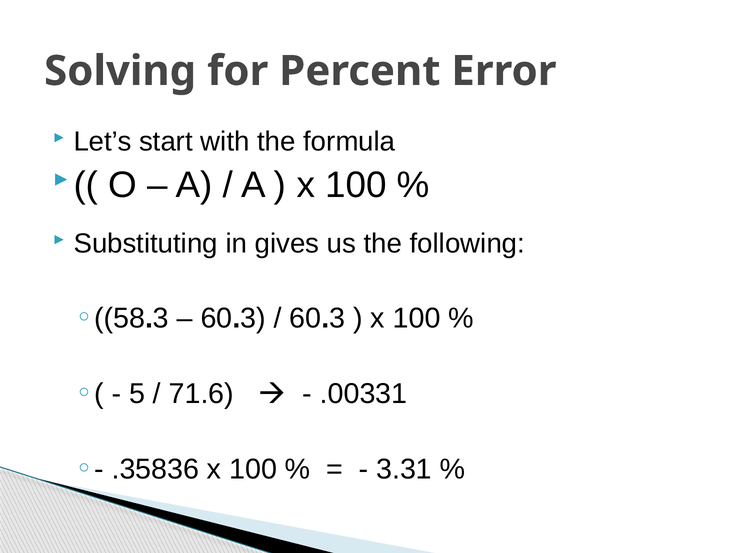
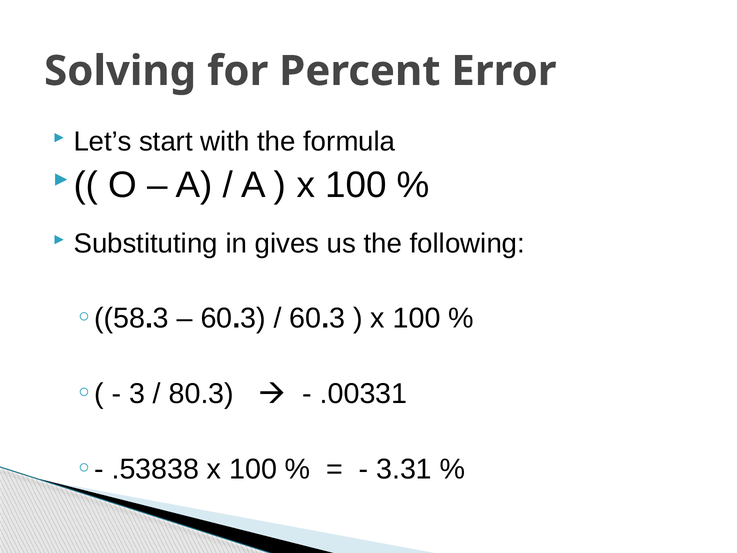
5: 5 -> 3 (137, 393)
71.6: 71.6 -> 80.3 (201, 393)
.35836: .35836 -> .53838 (155, 469)
